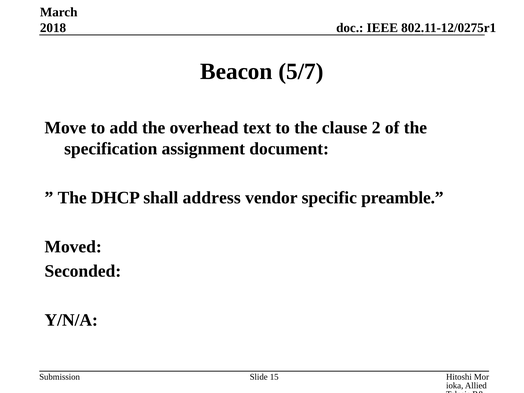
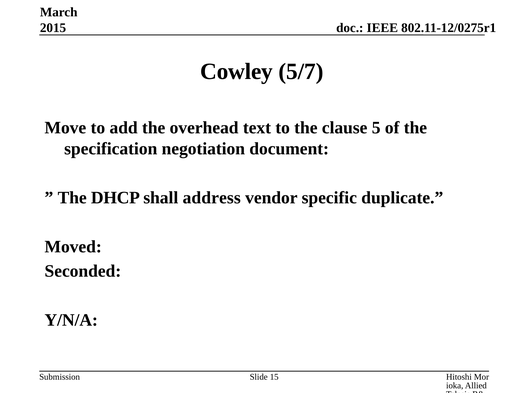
2018: 2018 -> 2015 (53, 28)
Beacon: Beacon -> Cowley (236, 71)
2: 2 -> 5 (376, 128)
assignment: assignment -> negotiation (203, 149)
preamble: preamble -> duplicate (402, 198)
